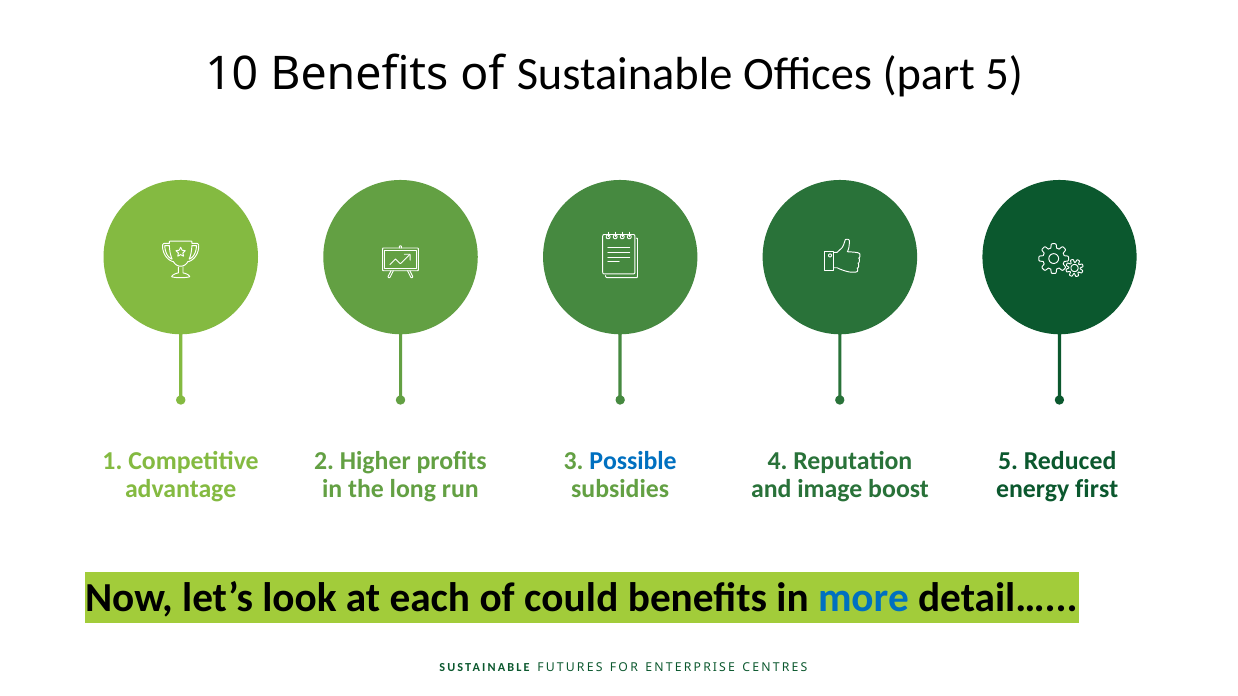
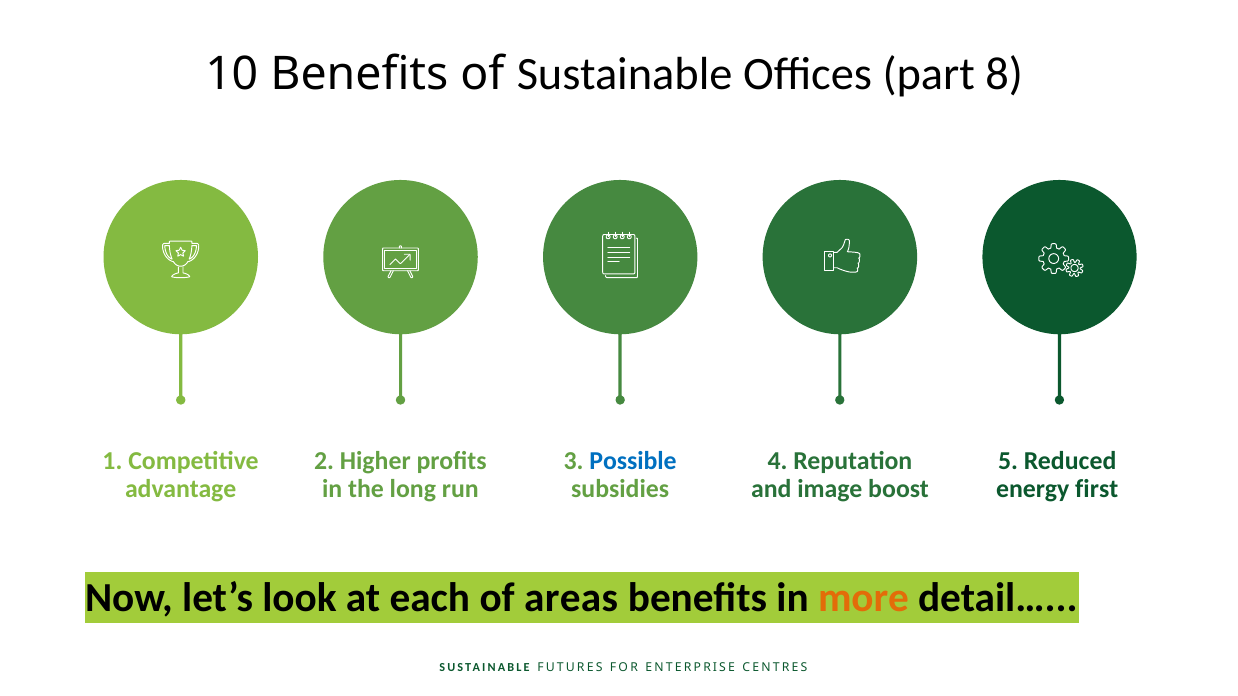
part 5: 5 -> 8 (1004, 75)
could: could -> areas (571, 598)
more colour: blue -> orange (863, 598)
